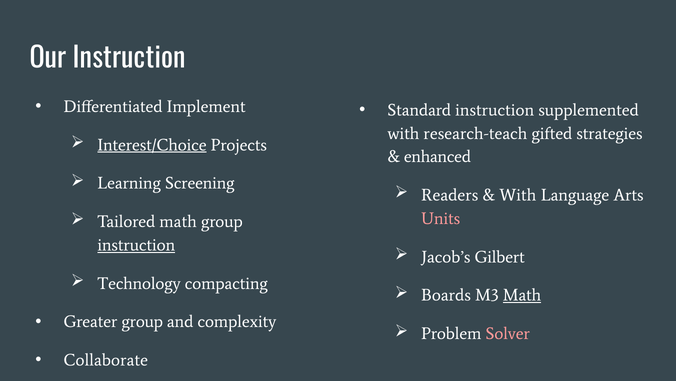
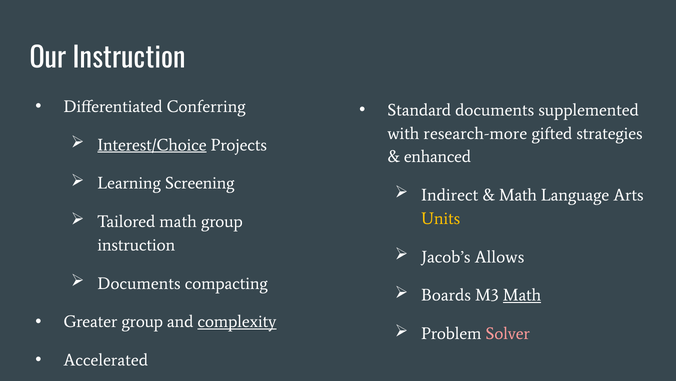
Implement: Implement -> Conferring (206, 106)
Standard instruction: instruction -> documents (495, 110)
research-teach: research-teach -> research-more (475, 133)
Readers: Readers -> Indirect (450, 195)
With: With -> Math (518, 195)
Units colour: pink -> yellow (441, 218)
instruction underline: present -> none (136, 245)
Gilbert: Gilbert -> Allows (500, 256)
Technology: Technology -> Documents (139, 283)
complexity underline: none -> present (237, 321)
Collaborate: Collaborate -> Accelerated (106, 360)
